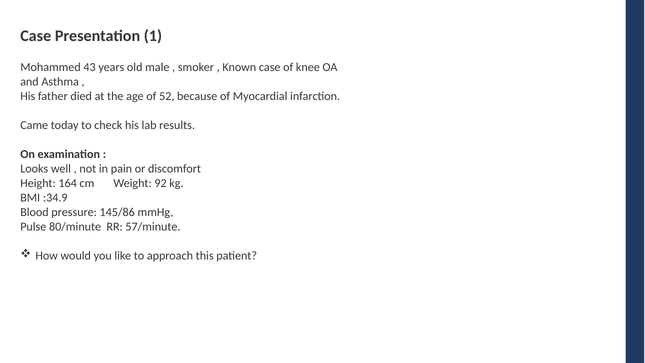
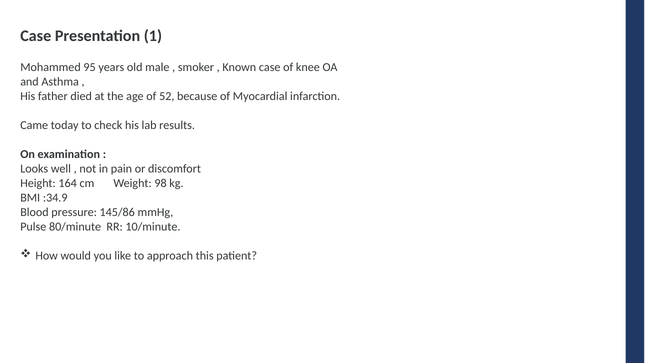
43: 43 -> 95 (90, 67)
92: 92 -> 98 (161, 183)
57/minute: 57/minute -> 10/minute (153, 227)
